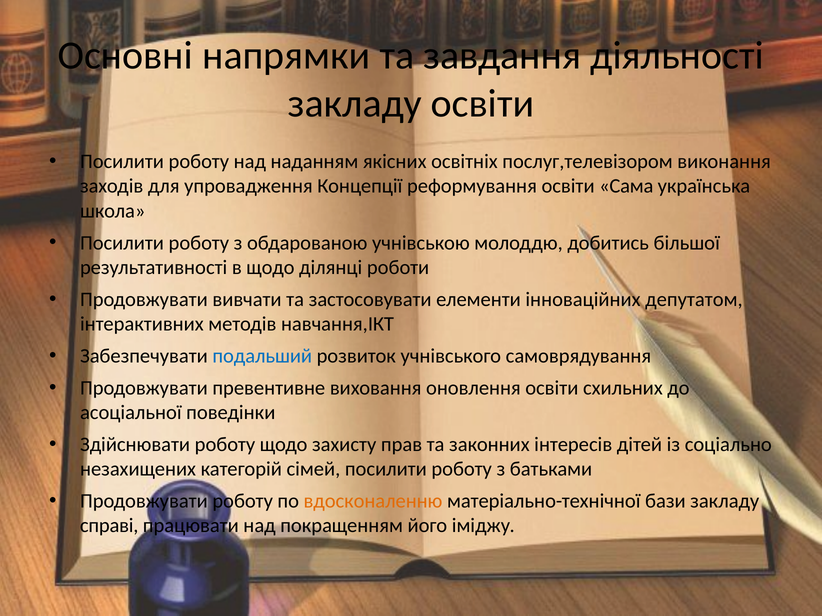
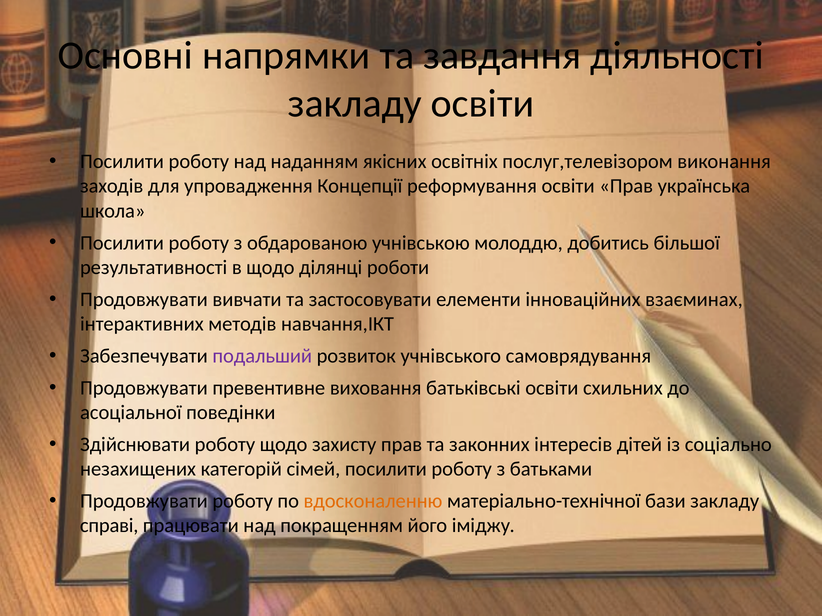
освіти Сама: Сама -> Прав (626, 186)
депутатом: депутатом -> взаєминах (694, 300)
подальший colour: blue -> purple (262, 356)
оновлення: оновлення -> батьківські (473, 388)
